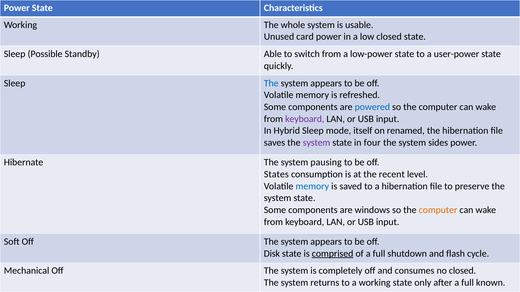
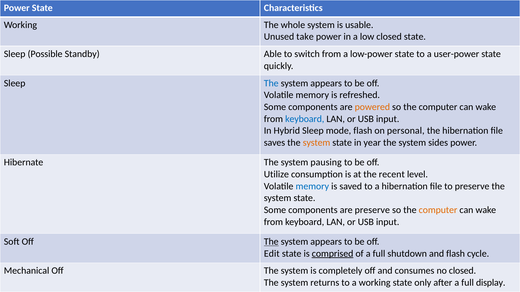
card: card -> take (305, 37)
powered colour: blue -> orange (372, 107)
keyboard colour: purple -> blue (305, 119)
mode itself: itself -> flash (363, 131)
renamed: renamed -> personal (406, 131)
system colour: purple -> orange (317, 143)
four: four -> year (372, 143)
States: States -> Utilize (276, 175)
are windows: windows -> preserve (372, 210)
The underline: none -> present (271, 242)
Disk: Disk -> Edit (272, 254)
known: known -> display (491, 283)
